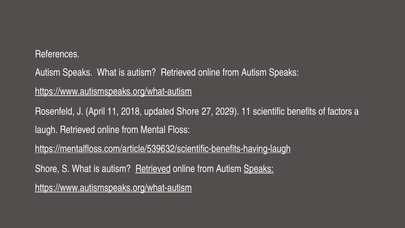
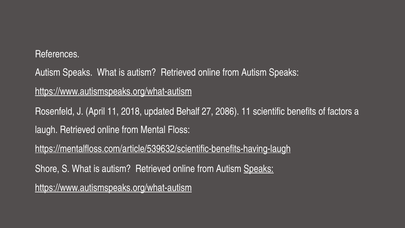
updated Shore: Shore -> Behalf (188, 111)
2029: 2029 -> 2086 (227, 111)
Retrieved underline: present -> none (153, 169)
